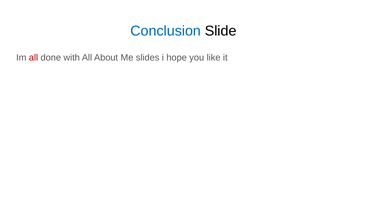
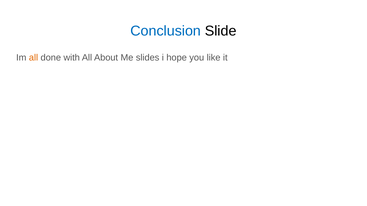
all colour: red -> orange (33, 58)
